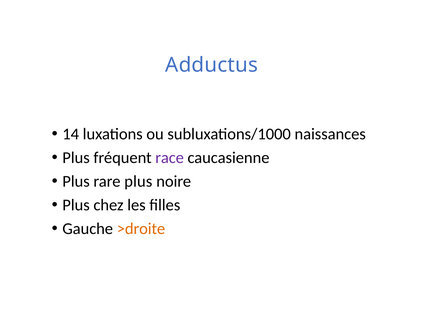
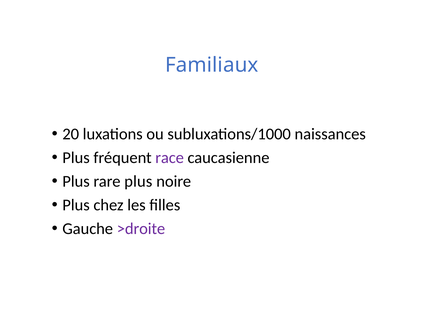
Adductus: Adductus -> Familiaux (212, 65)
14: 14 -> 20 (71, 134)
>droite colour: orange -> purple (141, 229)
